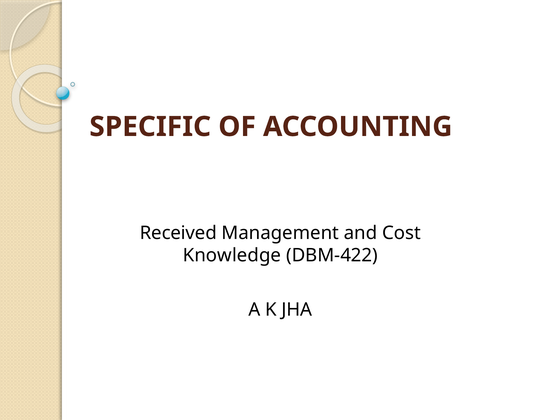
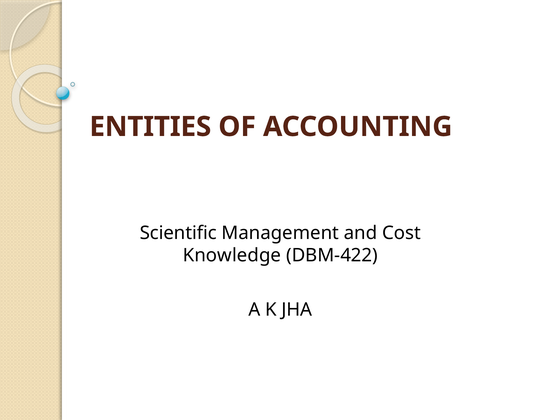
SPECIFIC: SPECIFIC -> ENTITIES (150, 127)
Received: Received -> Scientific (178, 233)
